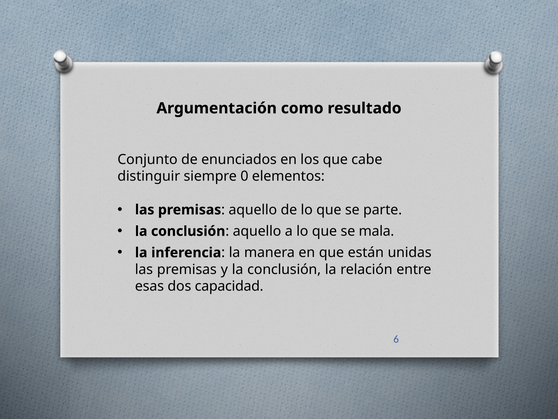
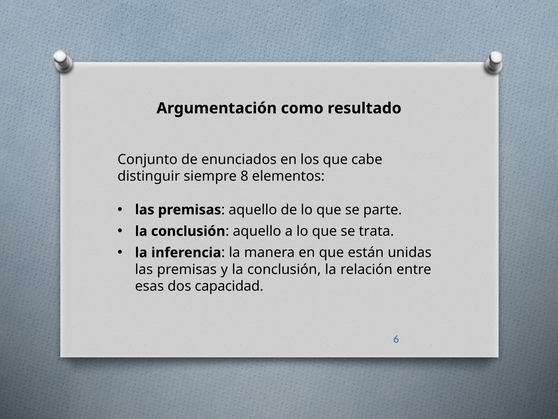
0: 0 -> 8 (244, 176)
mala: mala -> trata (376, 231)
